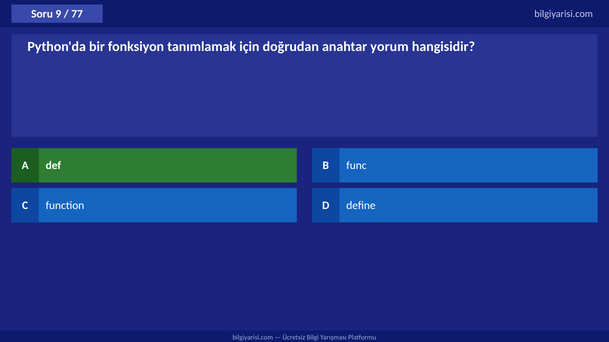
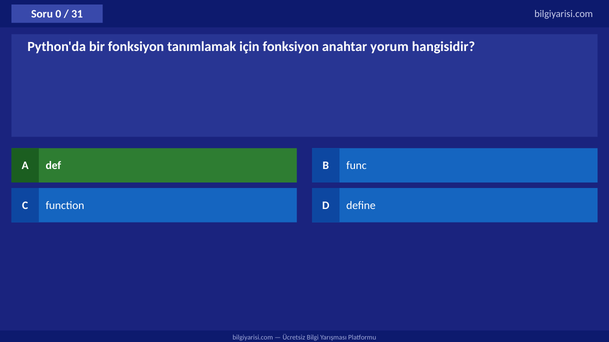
9: 9 -> 0 (58, 14)
77: 77 -> 31 (77, 14)
için doğrudan: doğrudan -> fonksiyon (291, 47)
